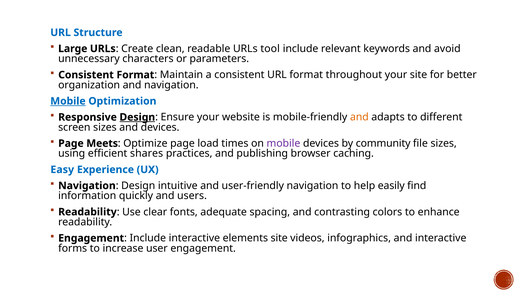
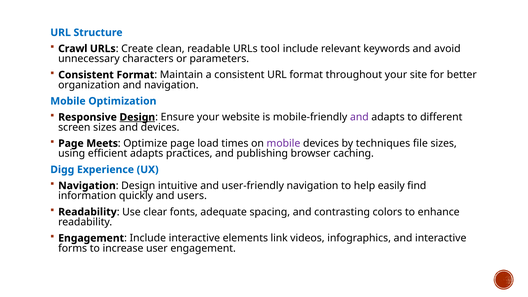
Large: Large -> Crawl (73, 49)
Mobile underline: present -> none (68, 101)
and colour: orange -> purple (359, 117)
community: community -> techniques (383, 143)
efficient shares: shares -> adapts (147, 154)
Easy: Easy -> Digg (62, 170)
elements site: site -> link (279, 238)
